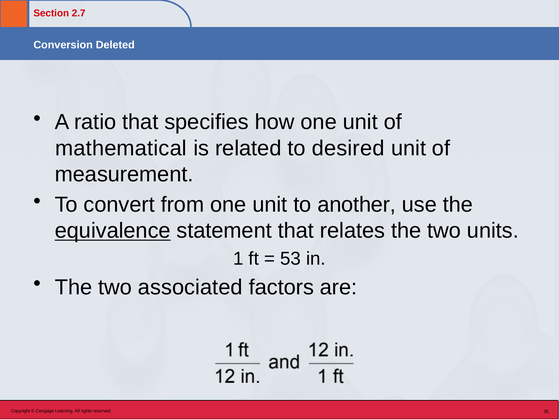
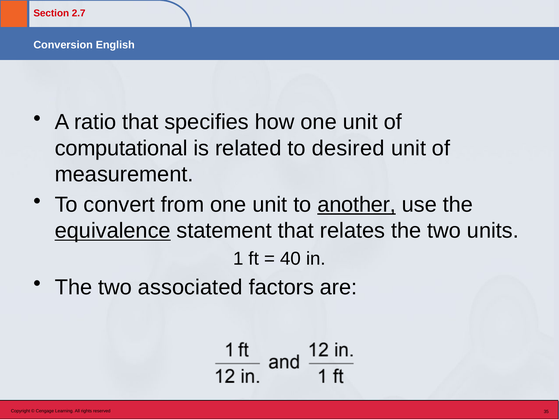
Deleted: Deleted -> English (115, 45)
mathematical: mathematical -> computational (121, 148)
another underline: none -> present (357, 205)
53: 53 -> 40 (291, 259)
